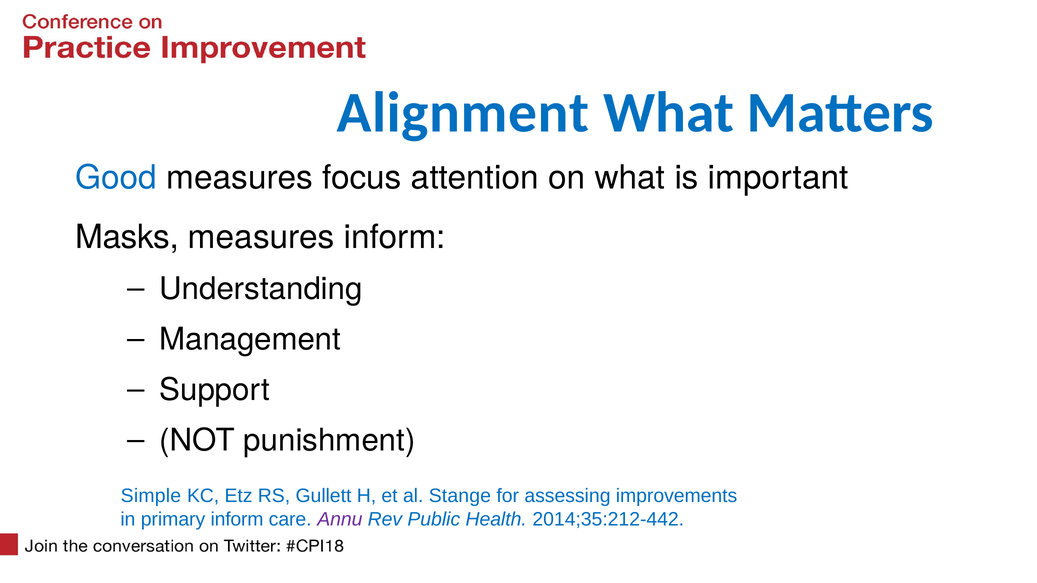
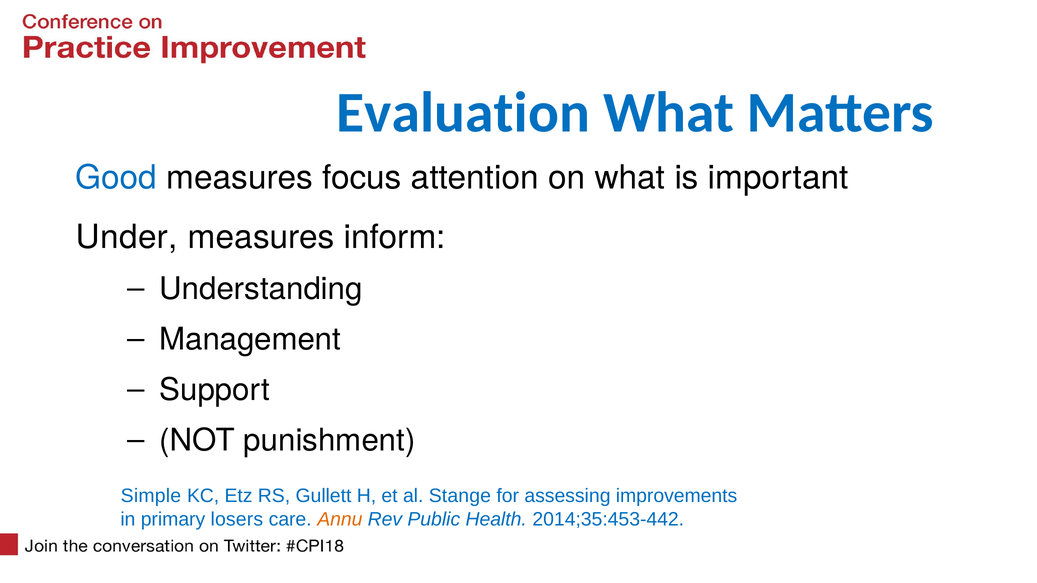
Alignment: Alignment -> Evaluation (463, 113)
Masks: Masks -> Under (127, 237)
primary inform: inform -> losers (237, 519)
Annu colour: purple -> orange (340, 519)
2014;35:212-442: 2014;35:212-442 -> 2014;35:453-442 (608, 519)
